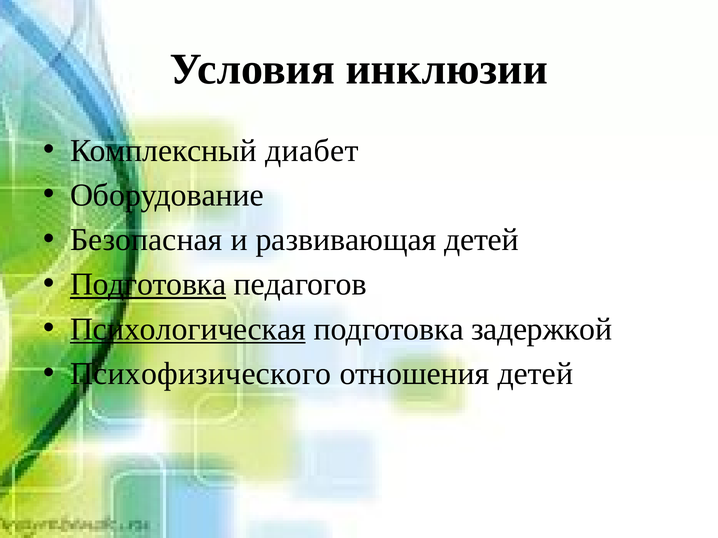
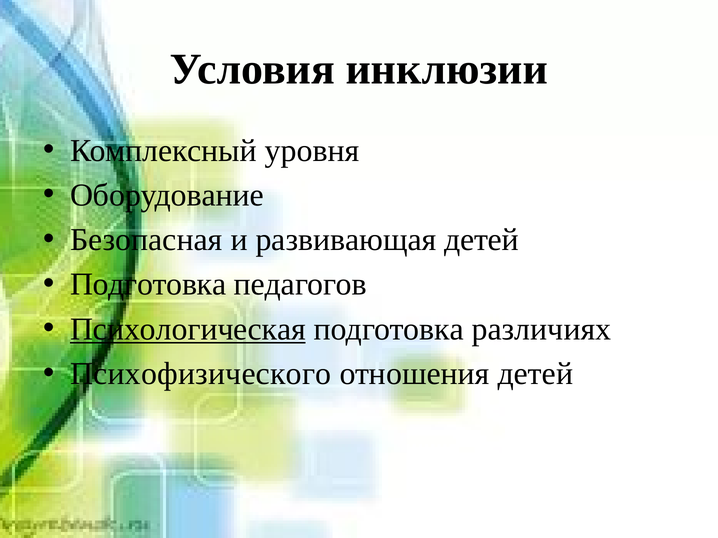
диабет: диабет -> уровня (312, 151)
Подготовка underline: present -> none (148, 285)
задержкой: задержкой -> различиях (541, 329)
